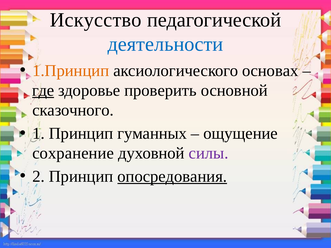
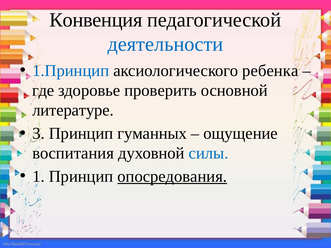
Искусство: Искусство -> Конвенция (96, 20)
1.Принцип colour: orange -> blue (71, 71)
основах: основах -> ребенка (270, 71)
где underline: present -> none (43, 91)
сказочного: сказочного -> литературе (73, 110)
1: 1 -> 3 (38, 134)
сохранение: сохранение -> воспитания (73, 153)
силы colour: purple -> blue (209, 153)
2: 2 -> 1 (38, 177)
